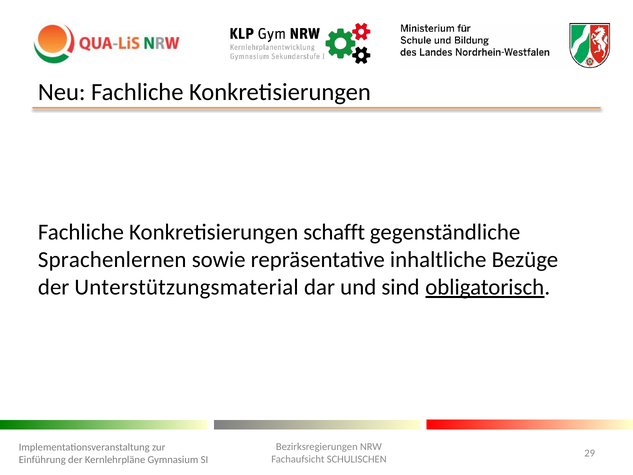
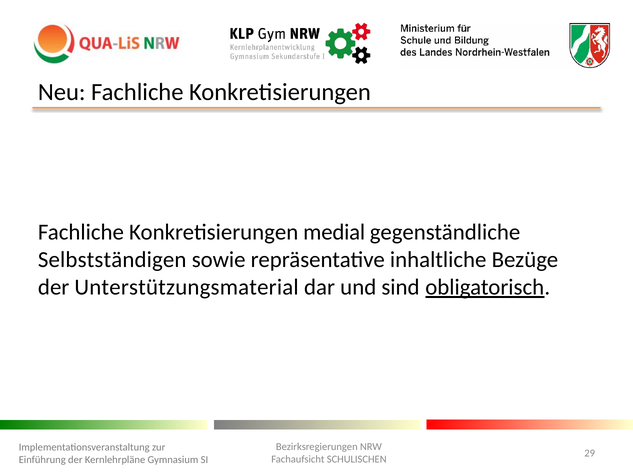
schafft: schafft -> medial (334, 232)
Sprachenlernen: Sprachenlernen -> Selbstständigen (112, 260)
